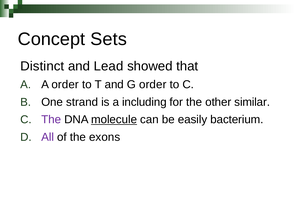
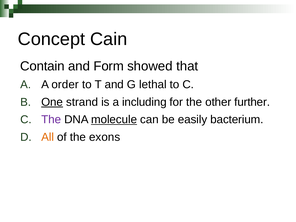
Sets: Sets -> Cain (109, 39)
Distinct: Distinct -> Contain (42, 66)
Lead: Lead -> Form (109, 66)
G order: order -> lethal (153, 85)
One underline: none -> present (52, 102)
similar: similar -> further (252, 102)
All colour: purple -> orange (48, 137)
